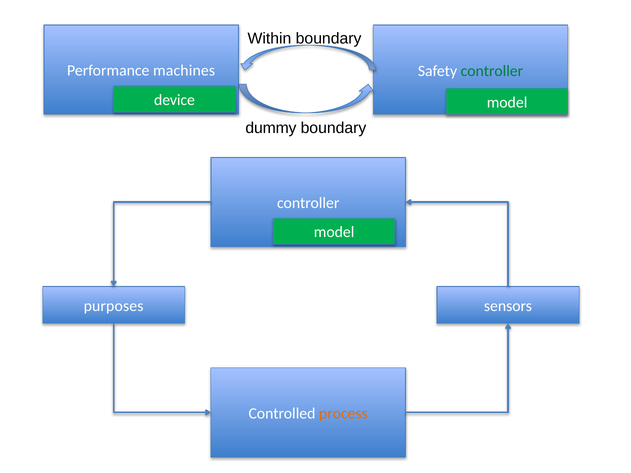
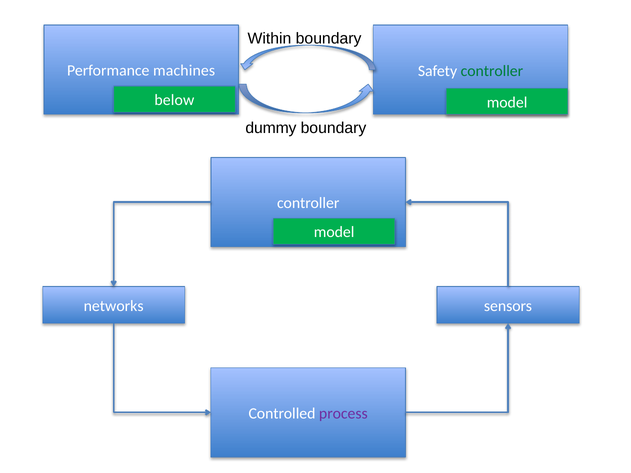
device: device -> below (174, 100)
purposes: purposes -> networks (114, 306)
process colour: orange -> purple (343, 414)
